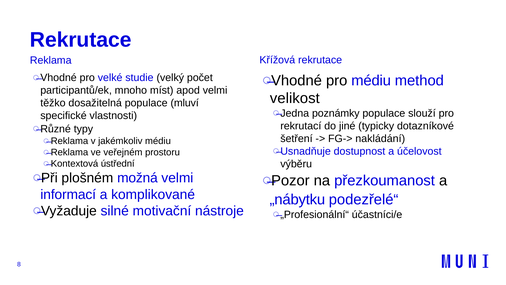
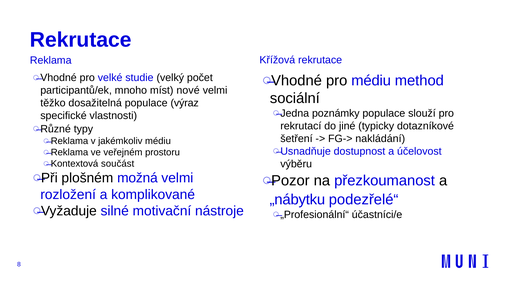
apod: apod -> nové (188, 90)
velikost: velikost -> sociální (295, 98)
mluví: mluví -> výraz (185, 103)
ústřední: ústřední -> součást (118, 164)
informací: informací -> rozložení (68, 194)
